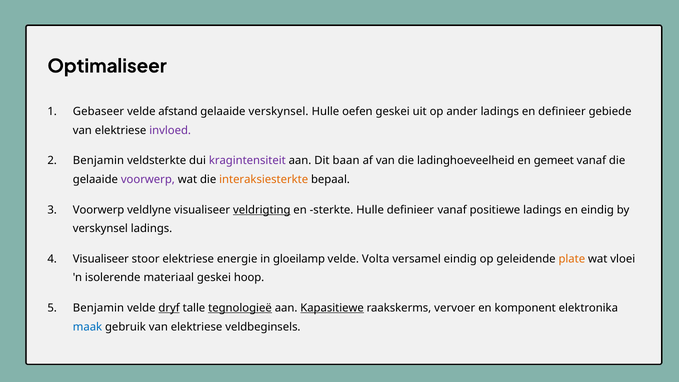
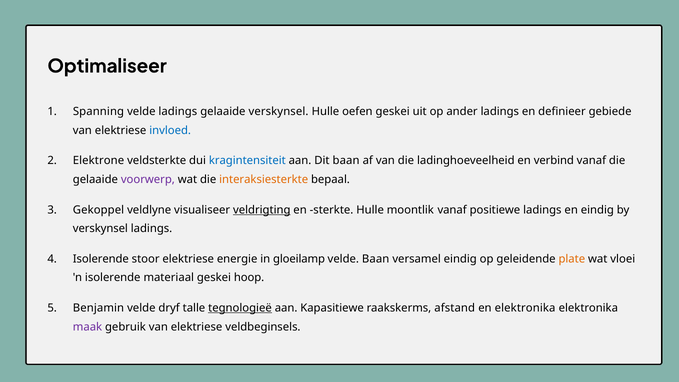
Gebaseer: Gebaseer -> Spanning (98, 112)
velde afstand: afstand -> ladings (178, 112)
invloed colour: purple -> blue (170, 131)
Benjamin: Benjamin -> Elektrone (99, 161)
kragintensiteit colour: purple -> blue (247, 161)
gemeet: gemeet -> verbind (554, 161)
Voorwerp: Voorwerp -> Gekoppel (99, 210)
Hulle definieer: definieer -> moontlik (410, 210)
Visualiseer: Visualiseer -> Isolerende (101, 259)
velde Volta: Volta -> Baan (376, 259)
dryf underline: present -> none (169, 308)
Kapasitiewe underline: present -> none (332, 308)
vervoer: vervoer -> afstand (455, 308)
en komponent: komponent -> elektronika (525, 308)
maak colour: blue -> purple (87, 327)
